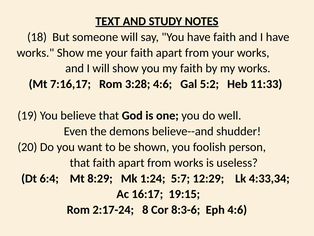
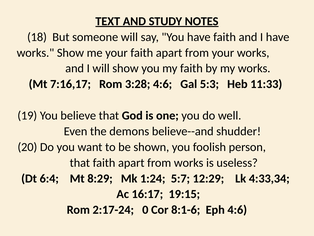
5:2: 5:2 -> 5:3 (209, 84)
8: 8 -> 0 (145, 209)
8:3-6: 8:3-6 -> 8:1-6 (186, 209)
